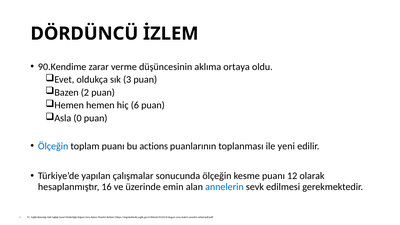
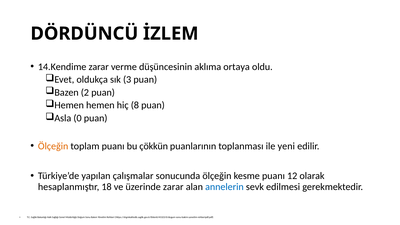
90.Kendime: 90.Kendime -> 14.Kendime (62, 67)
6: 6 -> 8 (135, 105)
Ölçeğin colour: blue -> orange (53, 146)
actions: actions -> çökkün (154, 146)
16: 16 -> 18 (107, 187)
üzerinde emin: emin -> zarar (173, 187)
